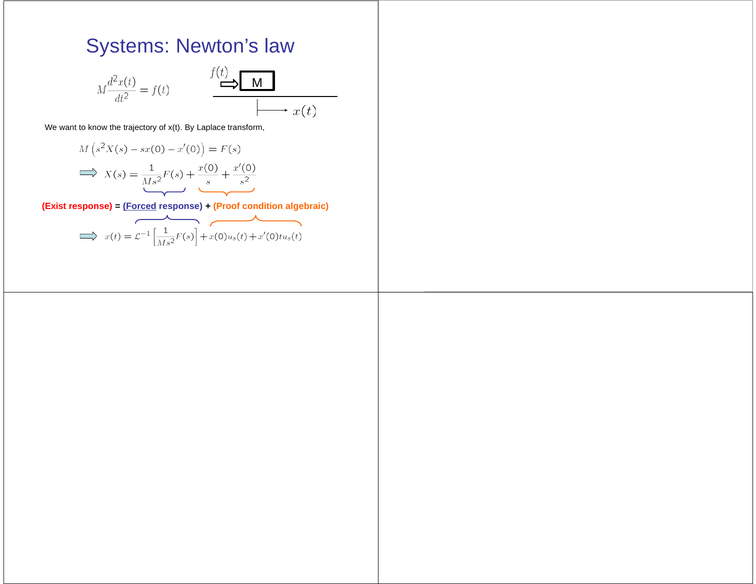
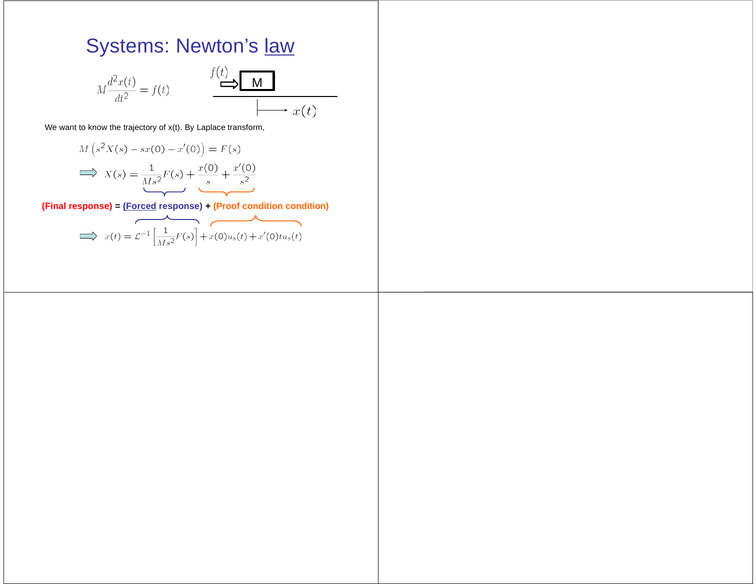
law underline: none -> present (279, 46)
Exist: Exist -> Final (54, 206)
condition algebraic: algebraic -> condition (307, 206)
